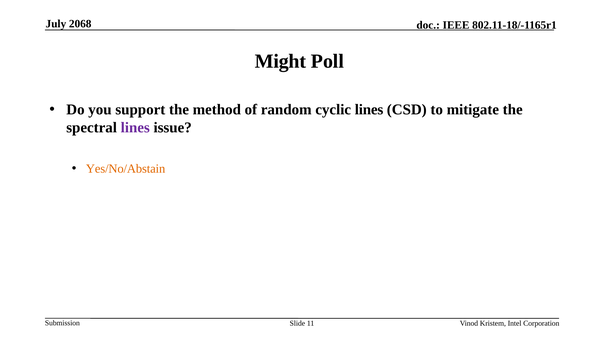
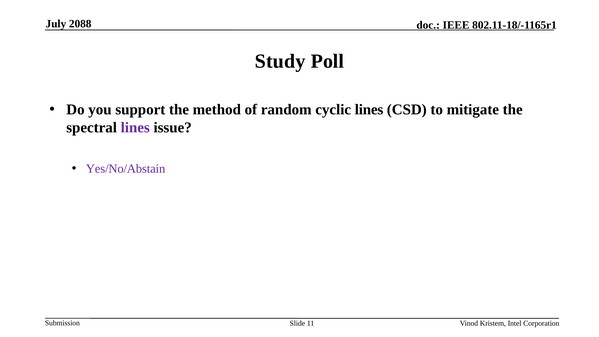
2068: 2068 -> 2088 (80, 24)
Might: Might -> Study (280, 61)
Yes/No/Abstain colour: orange -> purple (126, 169)
